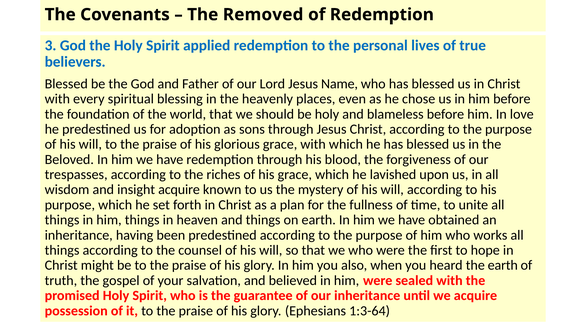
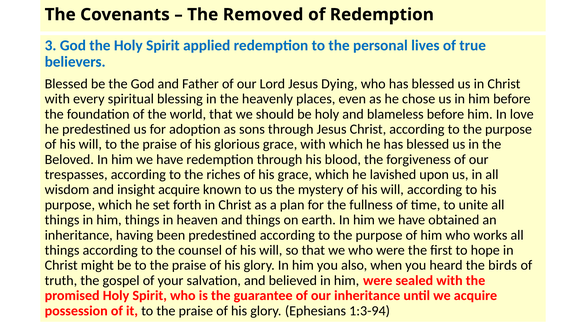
Name: Name -> Dying (339, 84)
the earth: earth -> birds (503, 266)
1:3-64: 1:3-64 -> 1:3-94 (370, 311)
